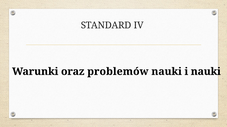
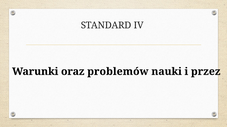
i nauki: nauki -> przez (206, 72)
